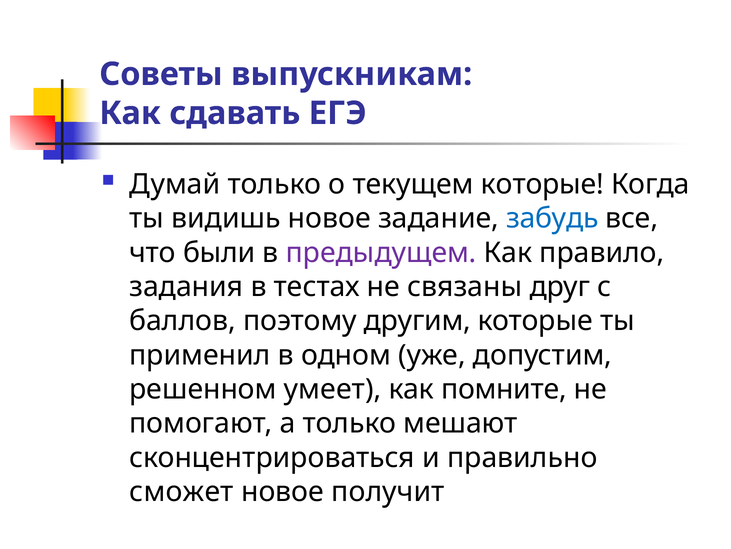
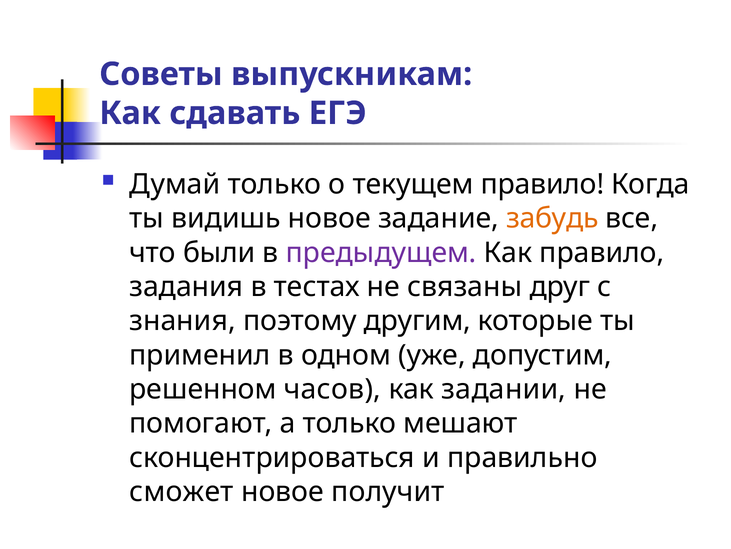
текущем которые: которые -> правило (543, 184)
забудь colour: blue -> orange (552, 218)
баллов: баллов -> знания (182, 321)
умеет: умеет -> часов (332, 389)
помните: помните -> задании (504, 389)
